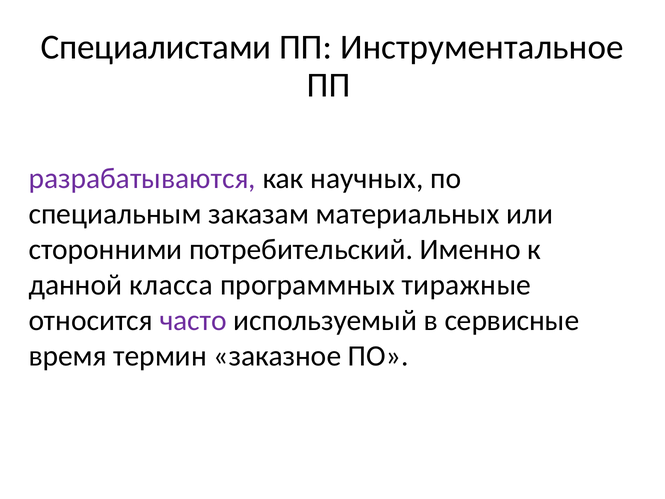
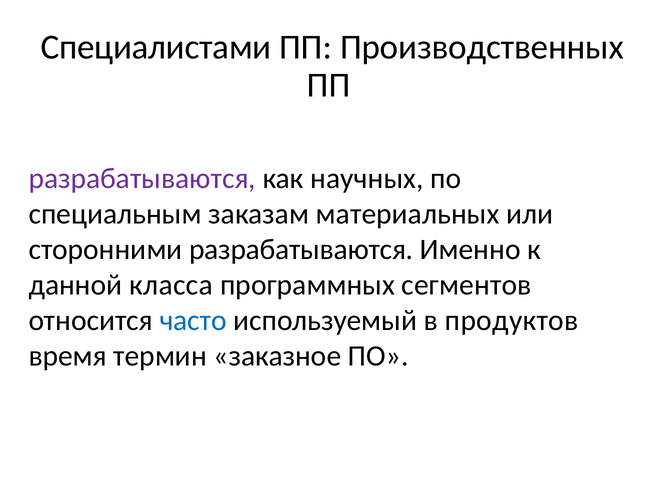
Инструментальное: Инструментальное -> Производственных (482, 47)
сторонними потребительский: потребительский -> разрабатываются (301, 249)
тиражные: тиражные -> сегментов (466, 285)
часто colour: purple -> blue (193, 320)
сервисные: сервисные -> продуктов (512, 320)
